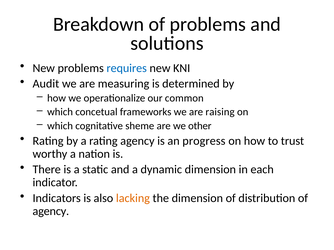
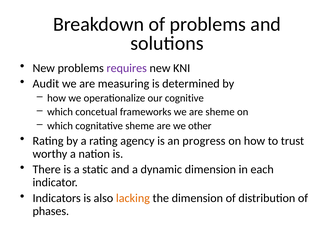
requires colour: blue -> purple (127, 68)
common: common -> cognitive (184, 98)
are raising: raising -> sheme (220, 112)
agency: agency -> phases (51, 212)
